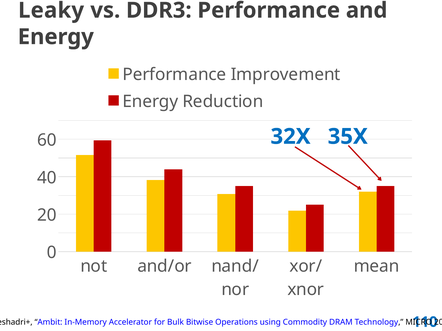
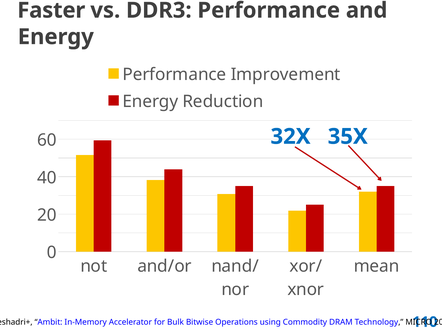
Leaky: Leaky -> Faster (51, 10)
